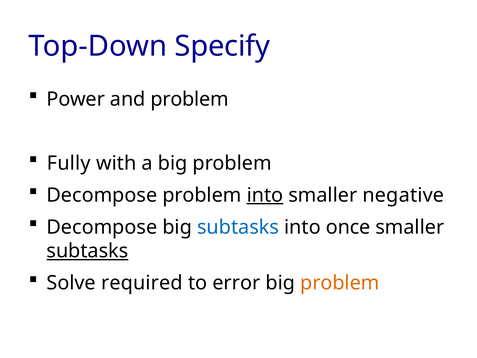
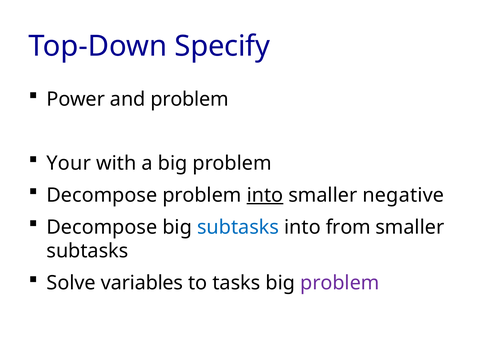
Fully: Fully -> Your (69, 163)
once: once -> from (348, 227)
subtasks underline: present -> none (87, 251)
required: required -> variables (142, 283)
error: error -> tasks (236, 283)
problem colour: orange -> purple (340, 283)
